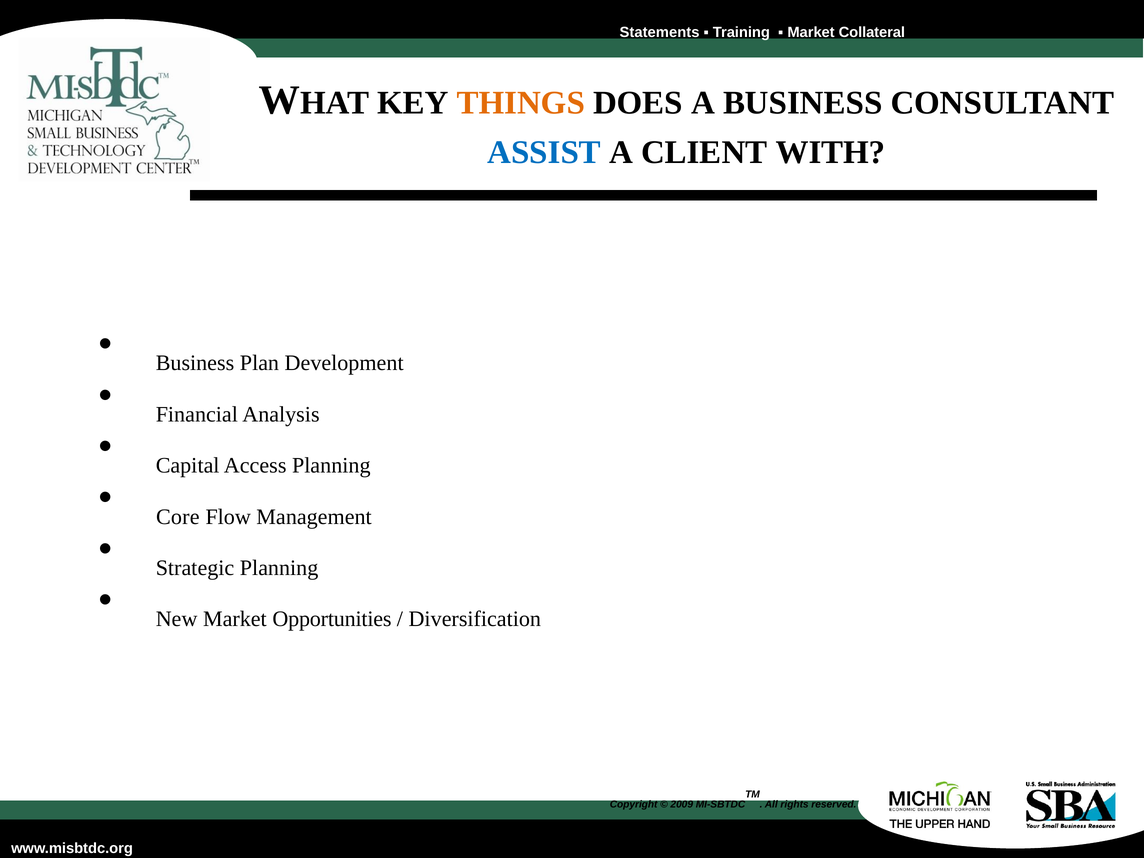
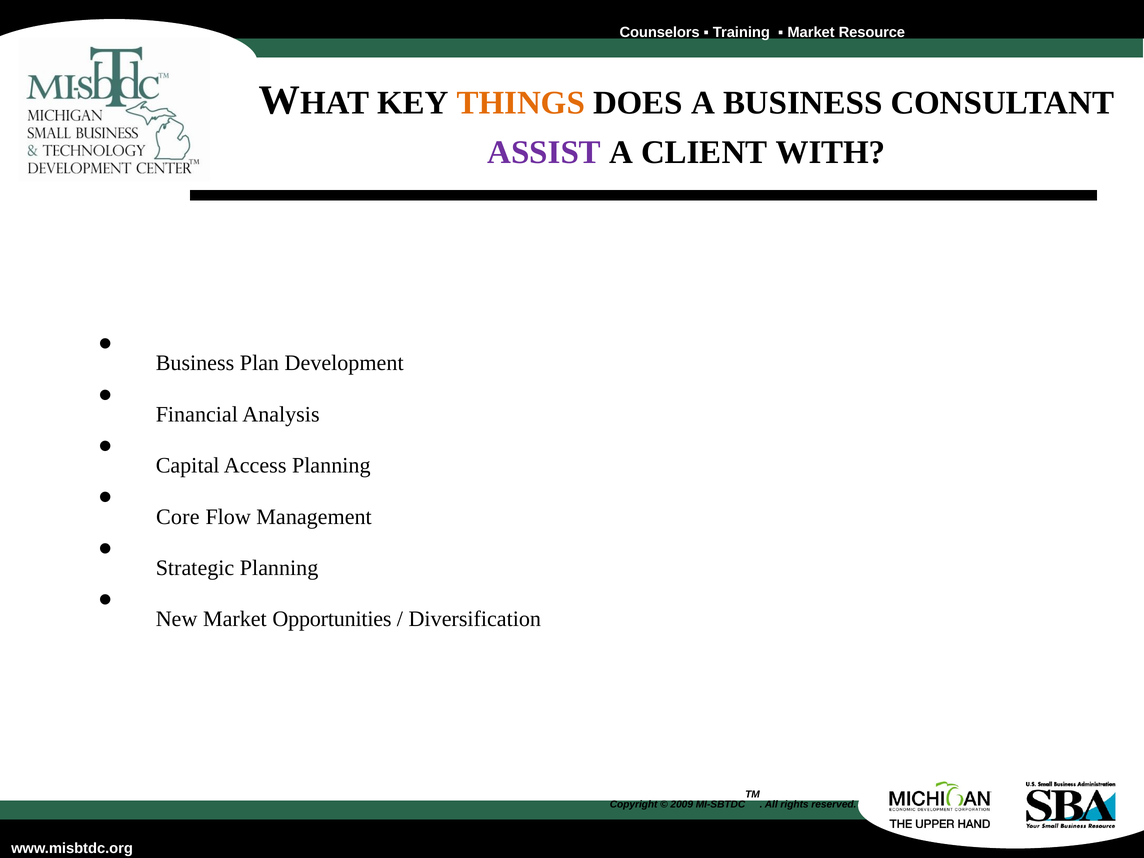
Statements: Statements -> Counselors (660, 32)
Collateral: Collateral -> Resource (872, 32)
ASSIST colour: blue -> purple (544, 152)
